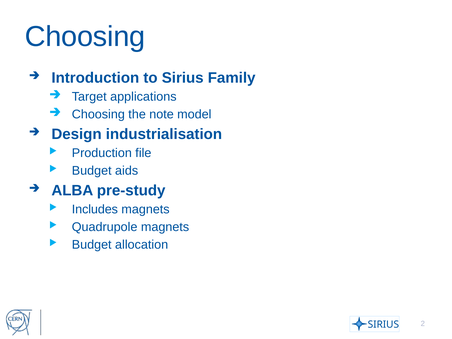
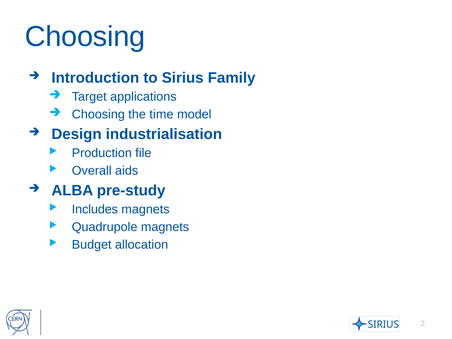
note: note -> time (161, 114)
Budget: Budget -> Overall (92, 171)
